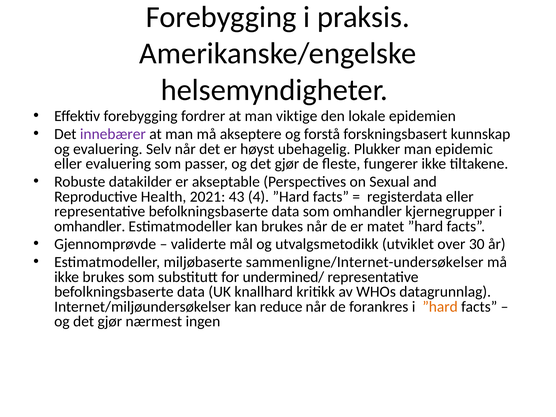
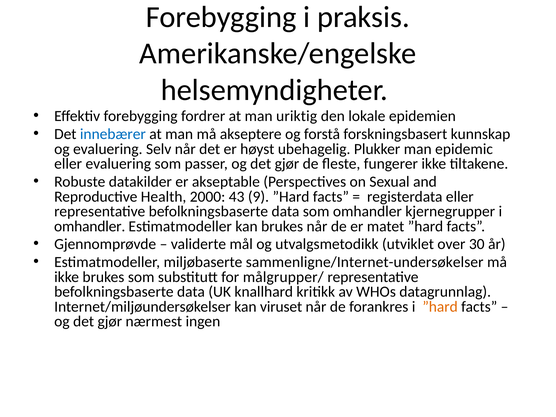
viktige: viktige -> uriktig (297, 116)
innebærer colour: purple -> blue (113, 134)
2021: 2021 -> 2000 (208, 197)
4: 4 -> 9 (258, 197)
undermined/: undermined/ -> målgrupper/ (283, 277)
reduce: reduce -> viruset (281, 307)
